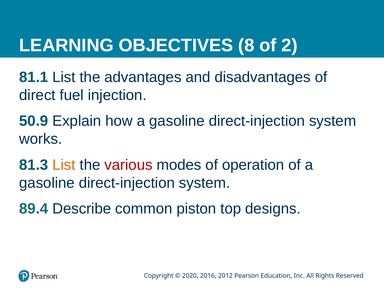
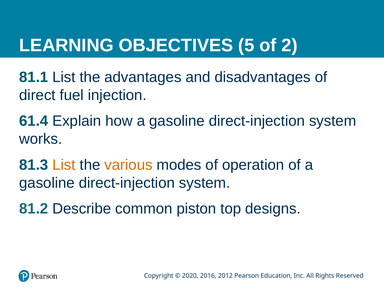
8: 8 -> 5 (246, 45)
50.9: 50.9 -> 61.4 (34, 121)
various colour: red -> orange (128, 165)
89.4: 89.4 -> 81.2 (34, 209)
